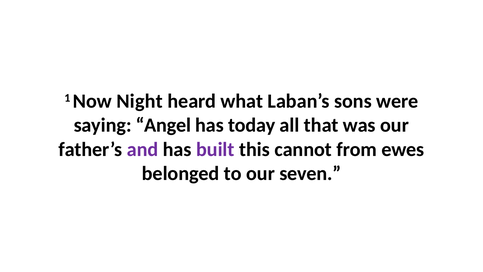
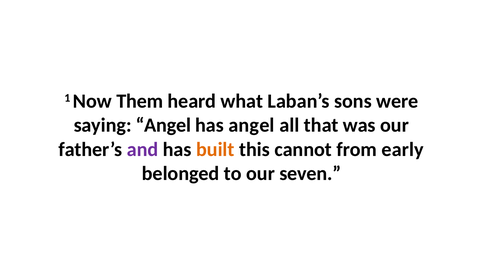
Night: Night -> Them (140, 101)
has today: today -> angel (252, 125)
built colour: purple -> orange (215, 149)
ewes: ewes -> early (403, 149)
